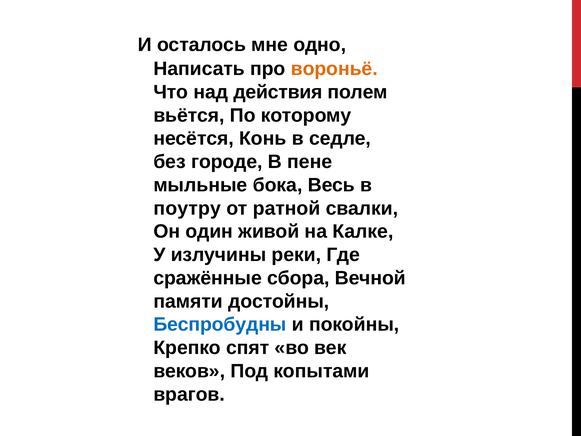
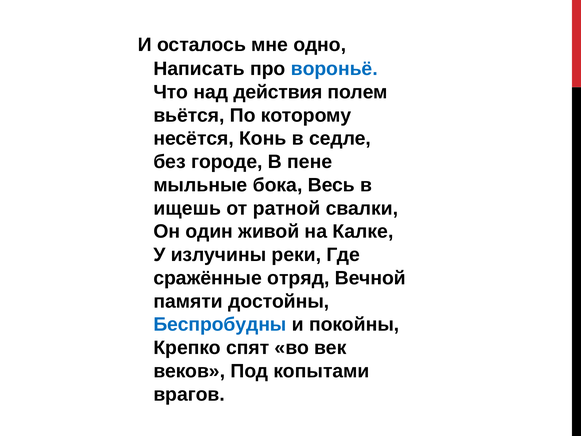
вороньё colour: orange -> blue (334, 69)
поутру: поутру -> ищешь (187, 208)
сбора: сбора -> отряд (298, 278)
